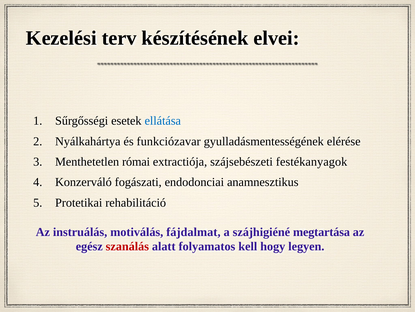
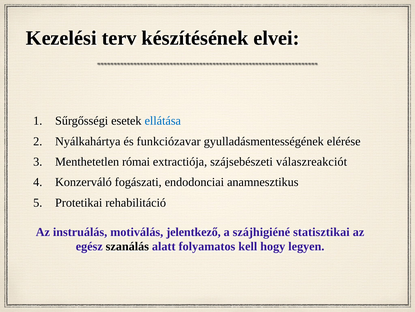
festékanyagok: festékanyagok -> válaszreakciót (312, 161)
fájdalmat: fájdalmat -> jelentkező (194, 231)
megtartása: megtartása -> statisztikai (321, 231)
szanálás colour: red -> black (127, 246)
